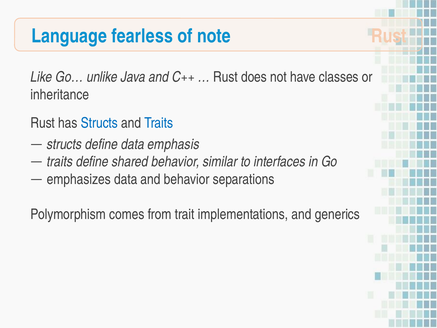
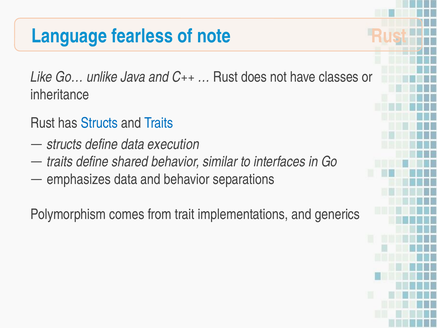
emphasis: emphasis -> execution (174, 144)
